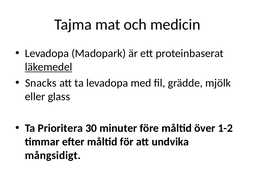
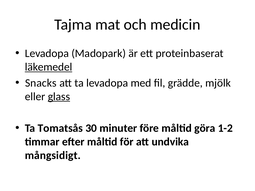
glass underline: none -> present (59, 97)
Prioritera: Prioritera -> Tomatsås (60, 128)
över: över -> göra (205, 128)
